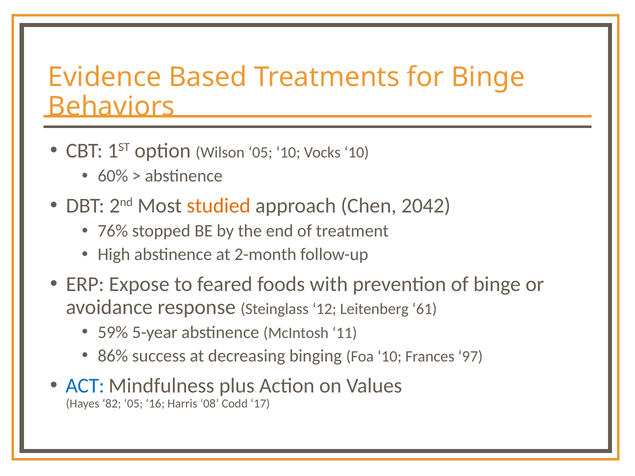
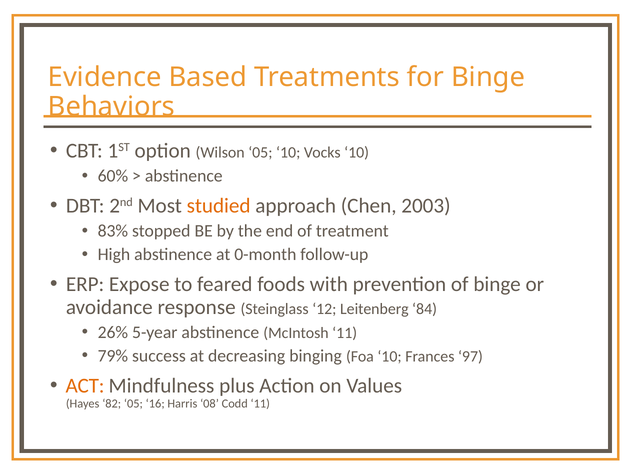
2042: 2042 -> 2003 (426, 206)
76%: 76% -> 83% (113, 231)
2-month: 2-month -> 0-month (265, 255)
61: 61 -> 84 (425, 309)
59%: 59% -> 26% (113, 333)
86%: 86% -> 79% (113, 356)
ACT colour: blue -> orange (85, 386)
Codd 17: 17 -> 11 (260, 404)
